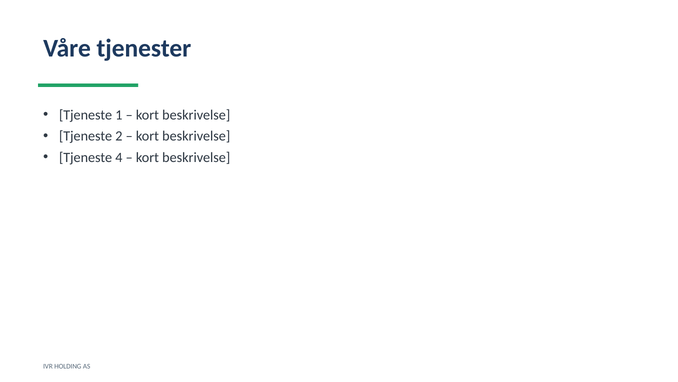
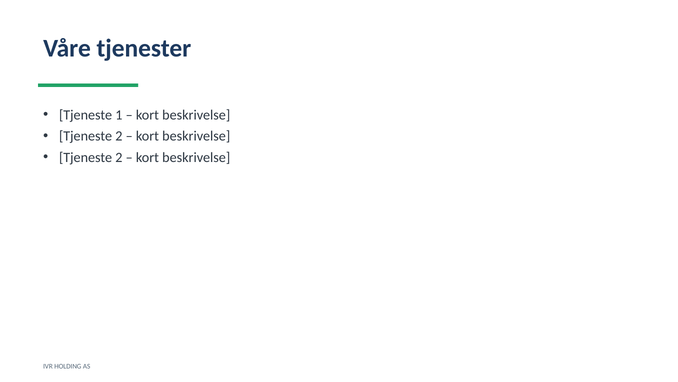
4: 4 -> 2 (119, 157)
